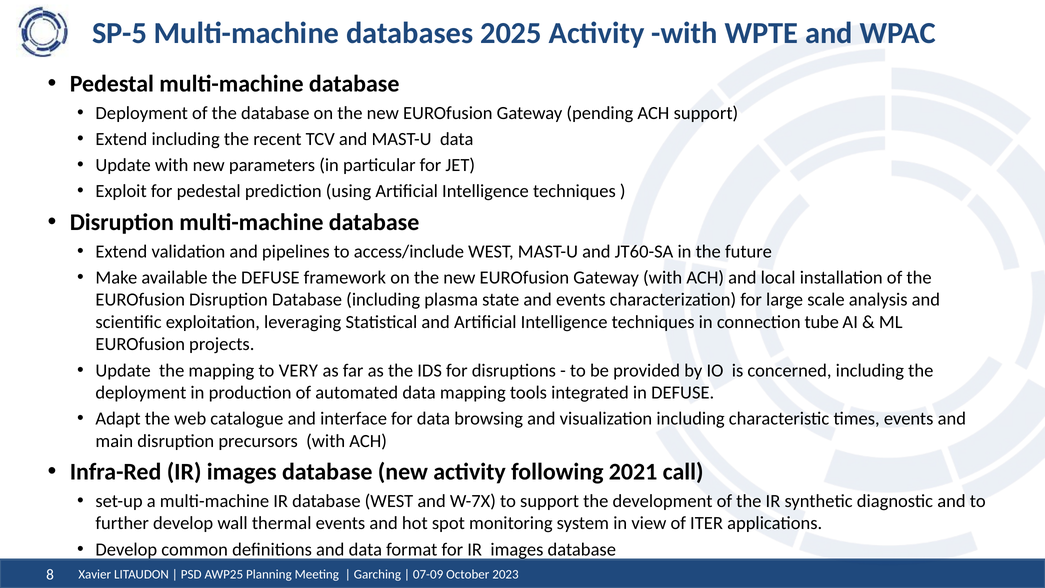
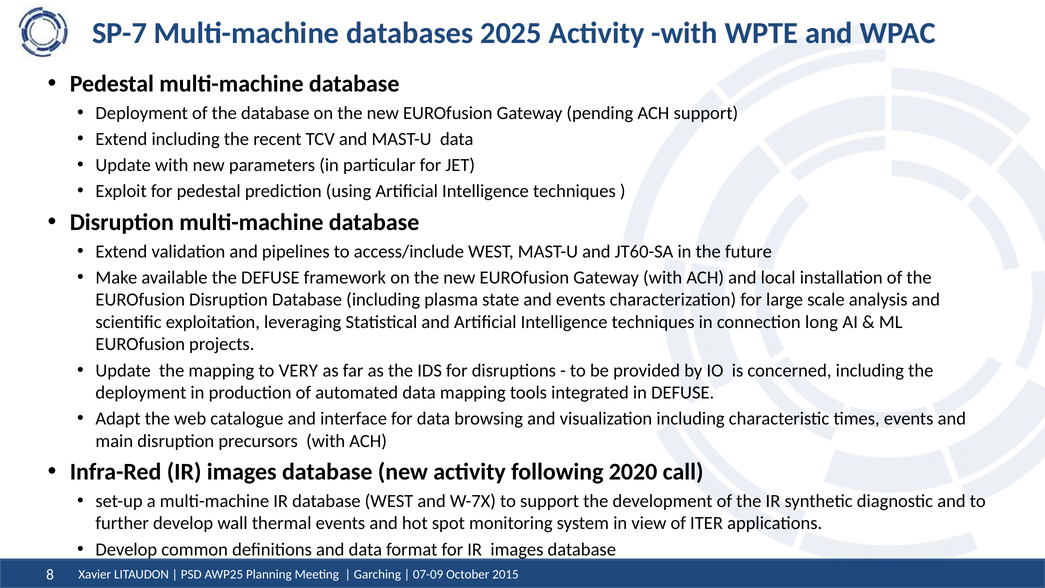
SP-5: SP-5 -> SP-7 (120, 33)
tube: tube -> long (822, 322)
2021: 2021 -> 2020 (633, 472)
2023: 2023 -> 2015 (505, 574)
